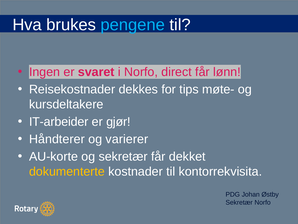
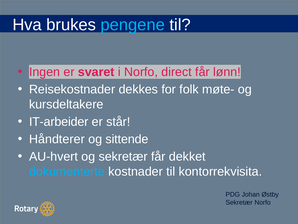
tips: tips -> folk (189, 89)
gjør: gjør -> står (118, 122)
varierer: varierer -> sittende (127, 139)
AU-korte: AU-korte -> AU-hvert (53, 156)
dokumenterte colour: yellow -> light blue (67, 171)
